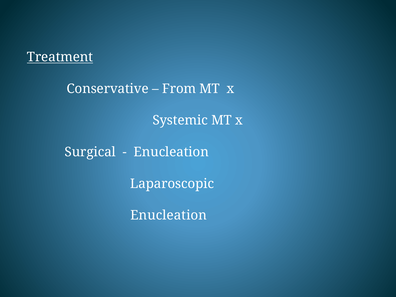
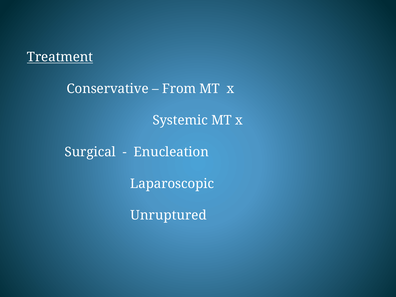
Enucleation: Enucleation -> Unruptured (169, 215)
